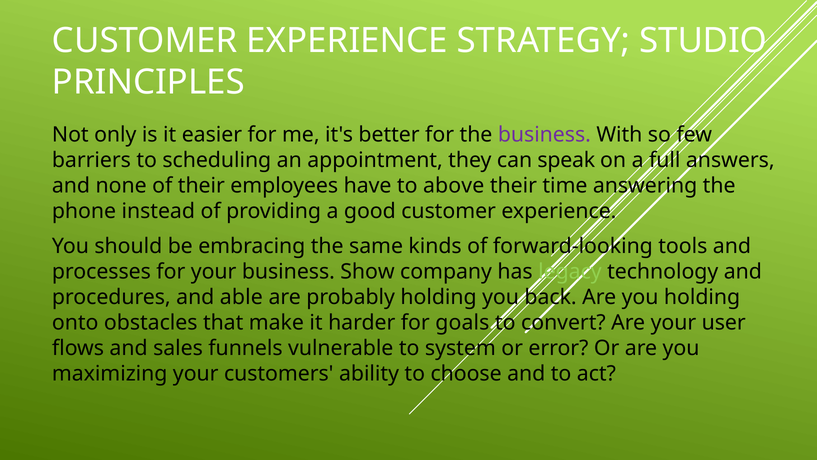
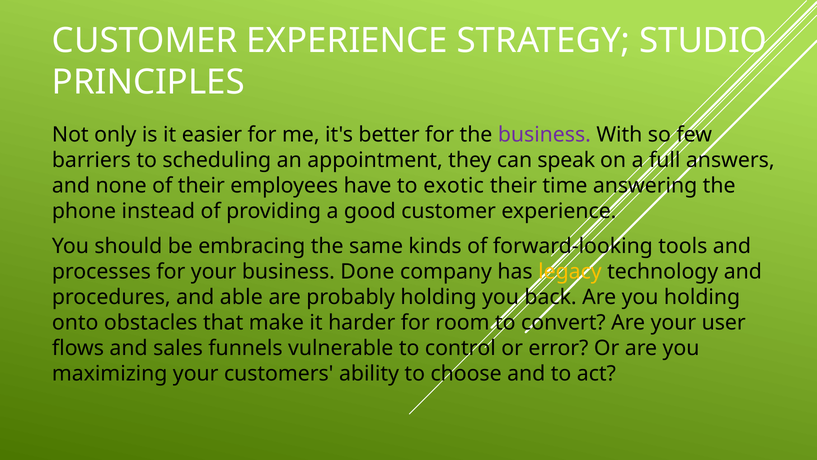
above: above -> exotic (454, 186)
Show: Show -> Done (367, 271)
legacy colour: light green -> yellow (570, 271)
goals: goals -> room (462, 322)
system: system -> control (460, 348)
